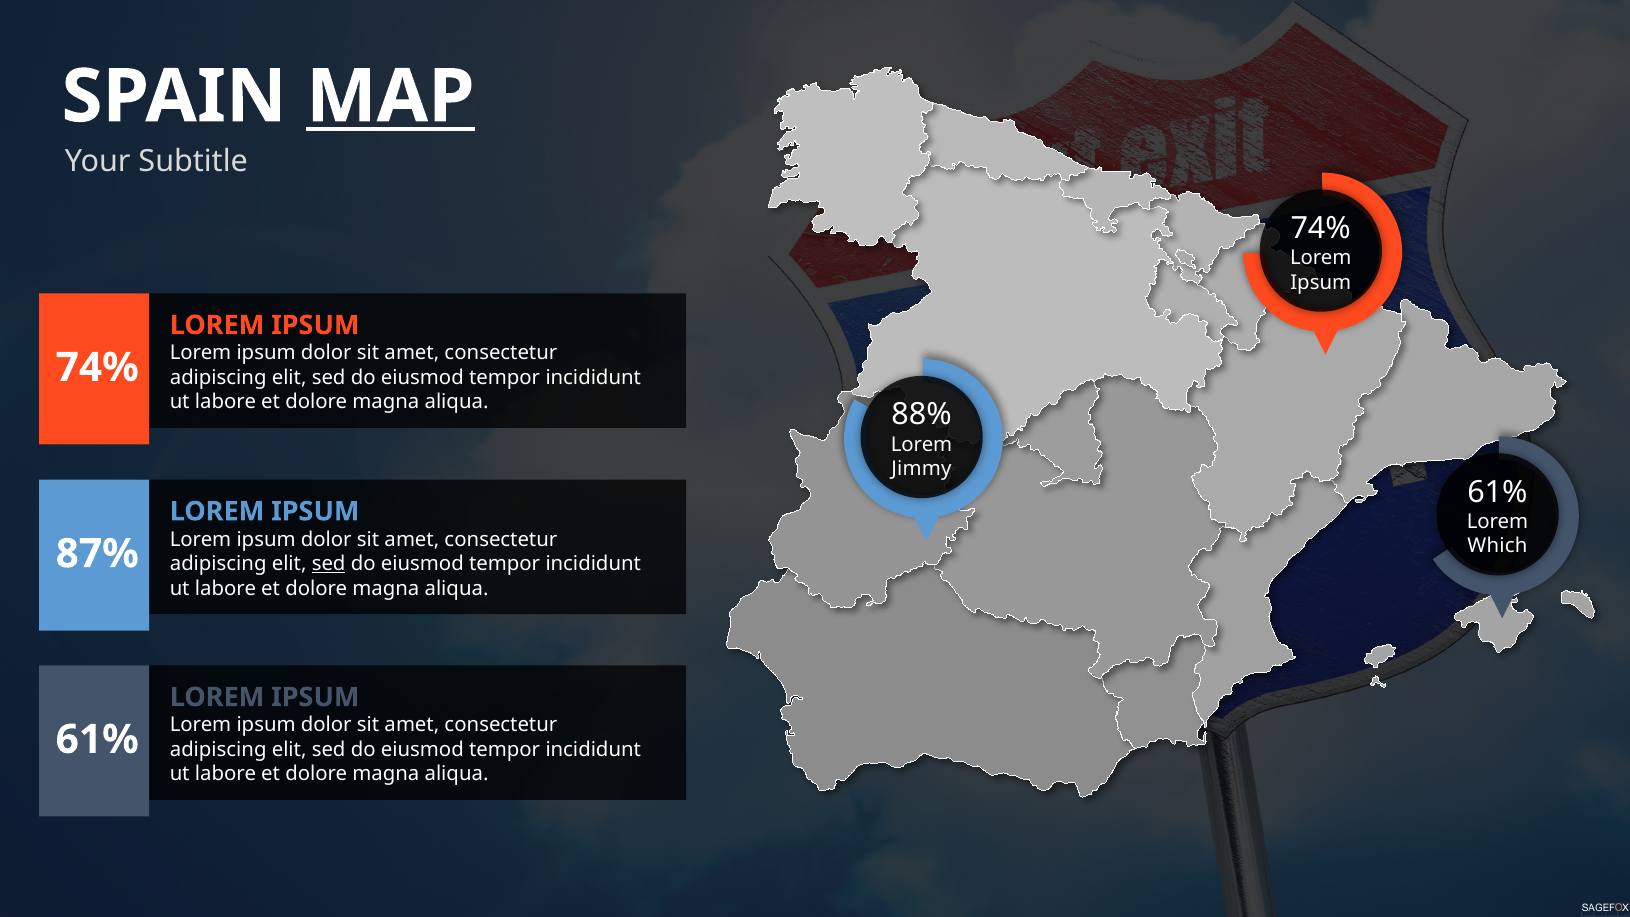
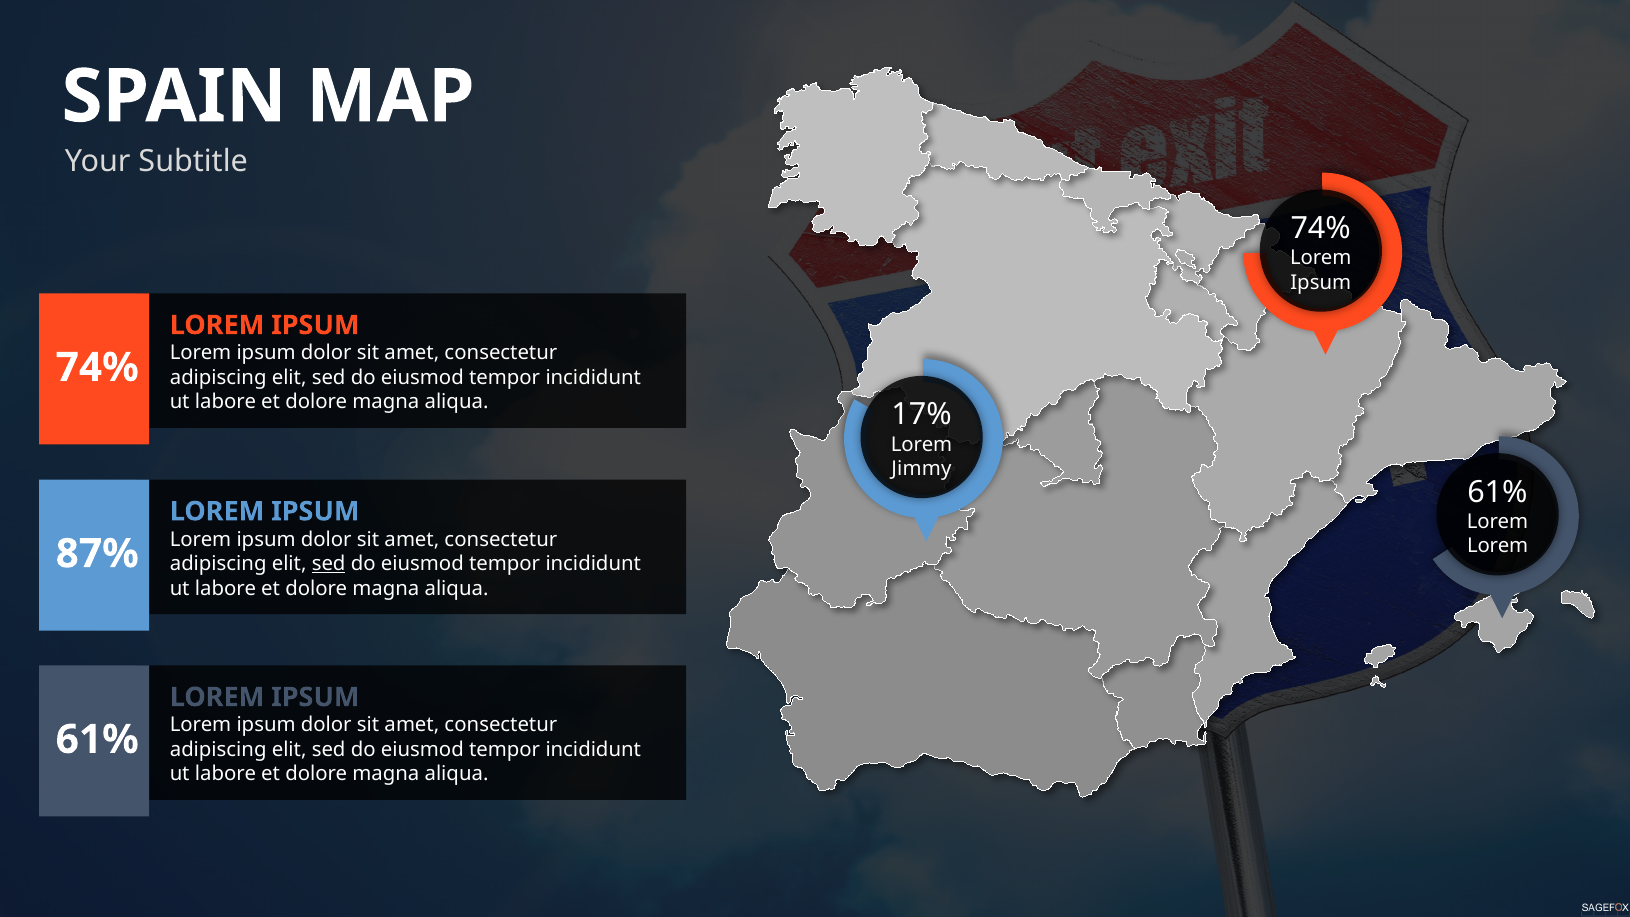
MAP underline: present -> none (390, 97)
88%: 88% -> 17% (922, 415)
Which: Which -> Lorem (1498, 546)
